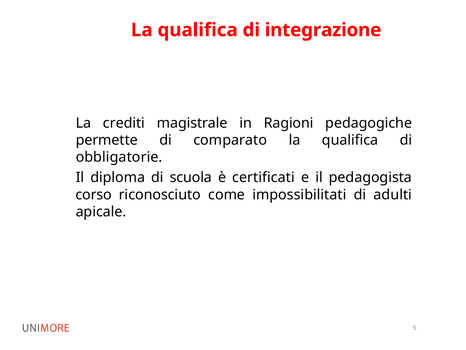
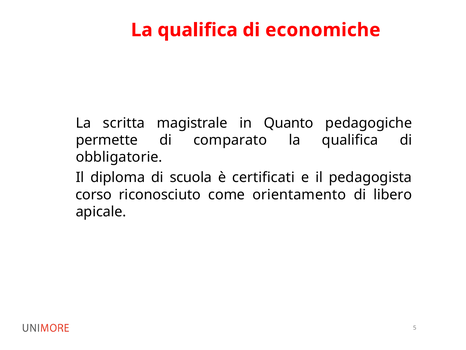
integrazione: integrazione -> economiche (323, 30)
crediti: crediti -> scritta (124, 123)
Ragioni: Ragioni -> Quanto (289, 123)
impossibilitati: impossibilitati -> orientamento (299, 194)
adulti: adulti -> libero (393, 194)
